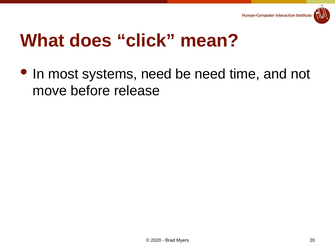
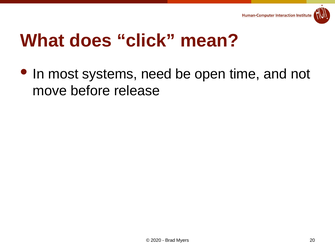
be need: need -> open (210, 74)
